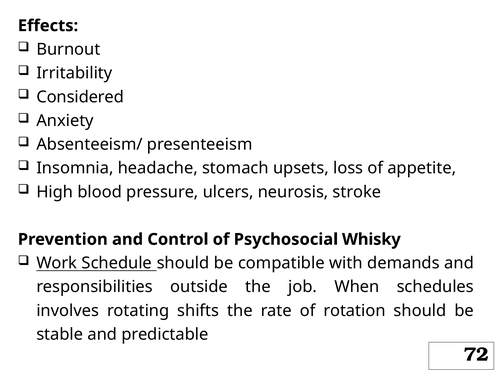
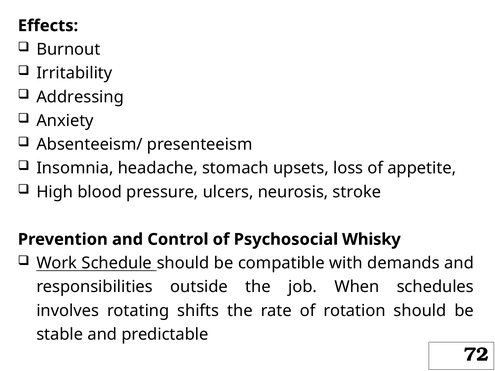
Considered: Considered -> Addressing (80, 97)
